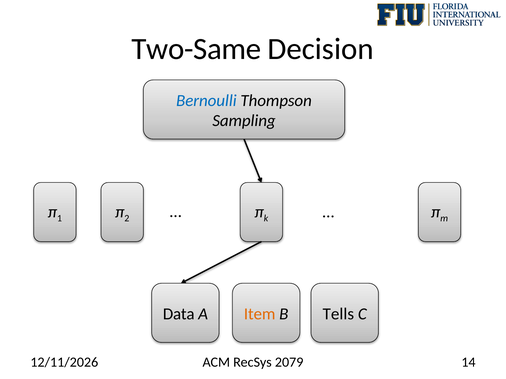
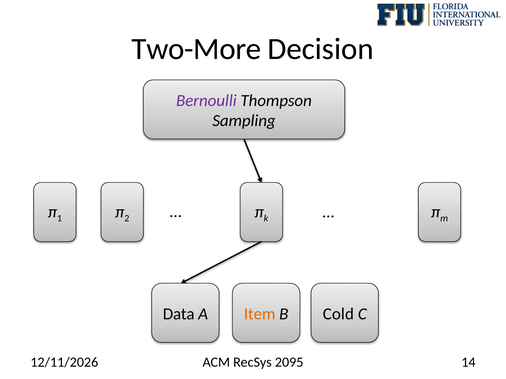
Two-Same: Two-Same -> Two-More (196, 49)
Bernoulli colour: blue -> purple (206, 101)
Tells: Tells -> Cold (338, 314)
2079: 2079 -> 2095 (289, 363)
